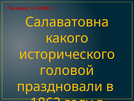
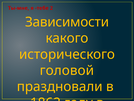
Салаватовна: Салаватовна -> Зависимости (67, 22)
